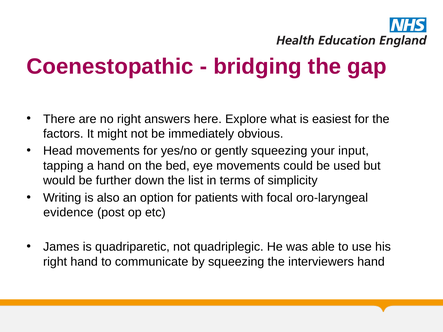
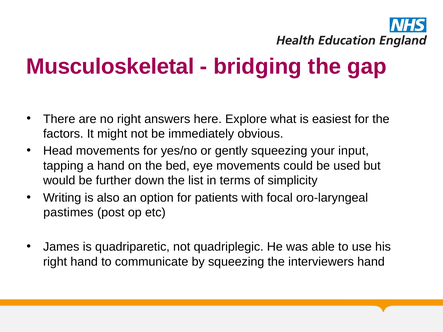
Coenestopathic: Coenestopathic -> Musculoskeletal (110, 67)
evidence: evidence -> pastimes (68, 213)
